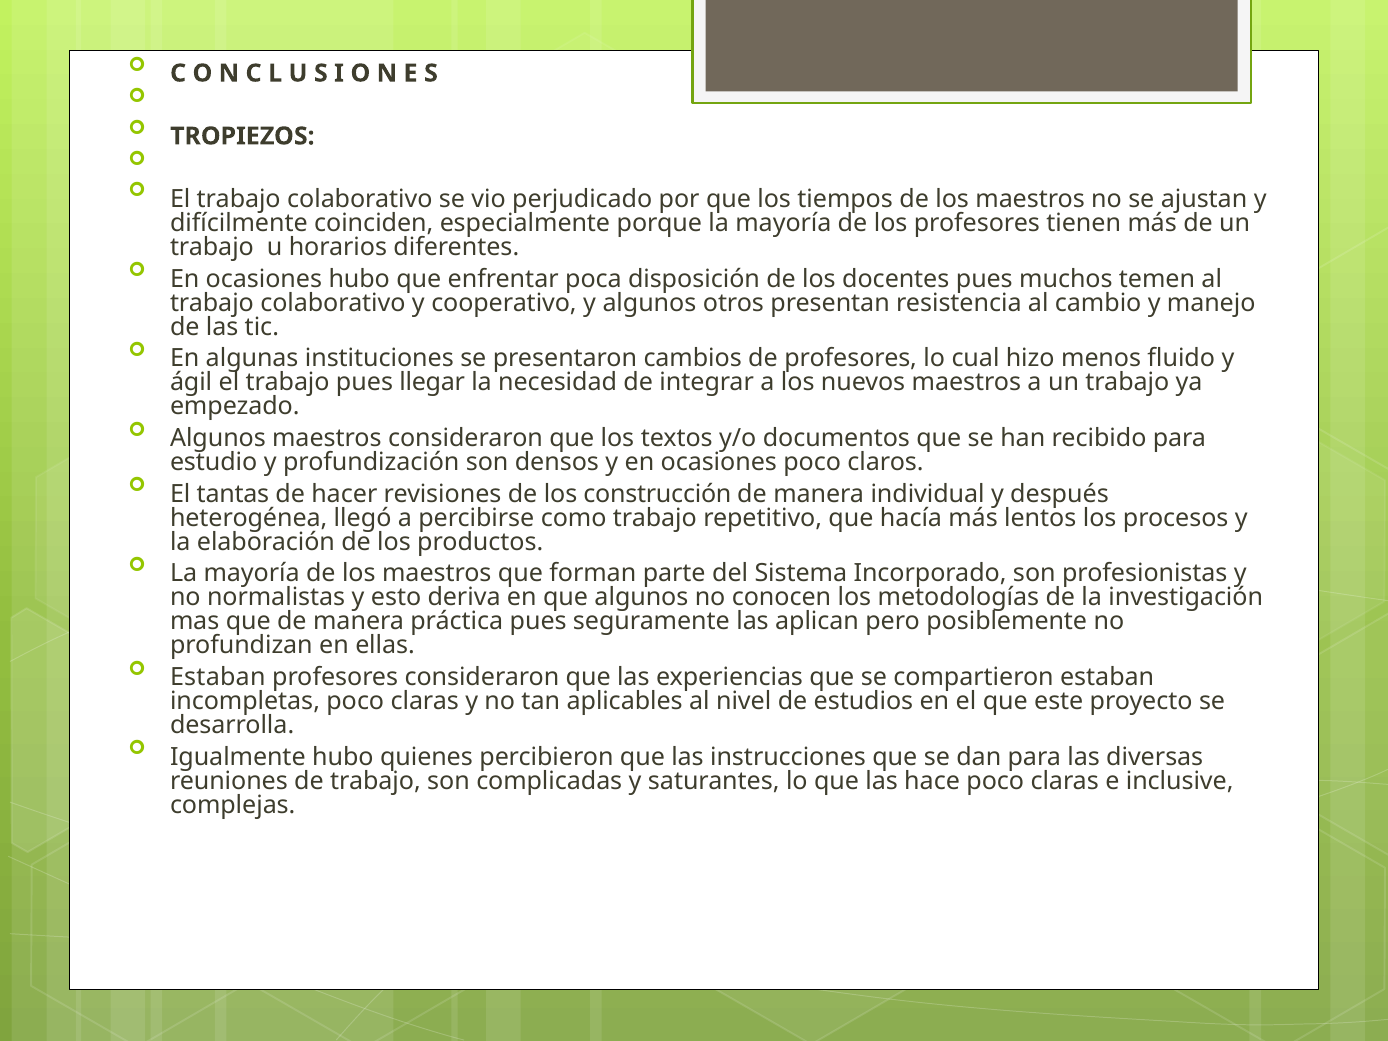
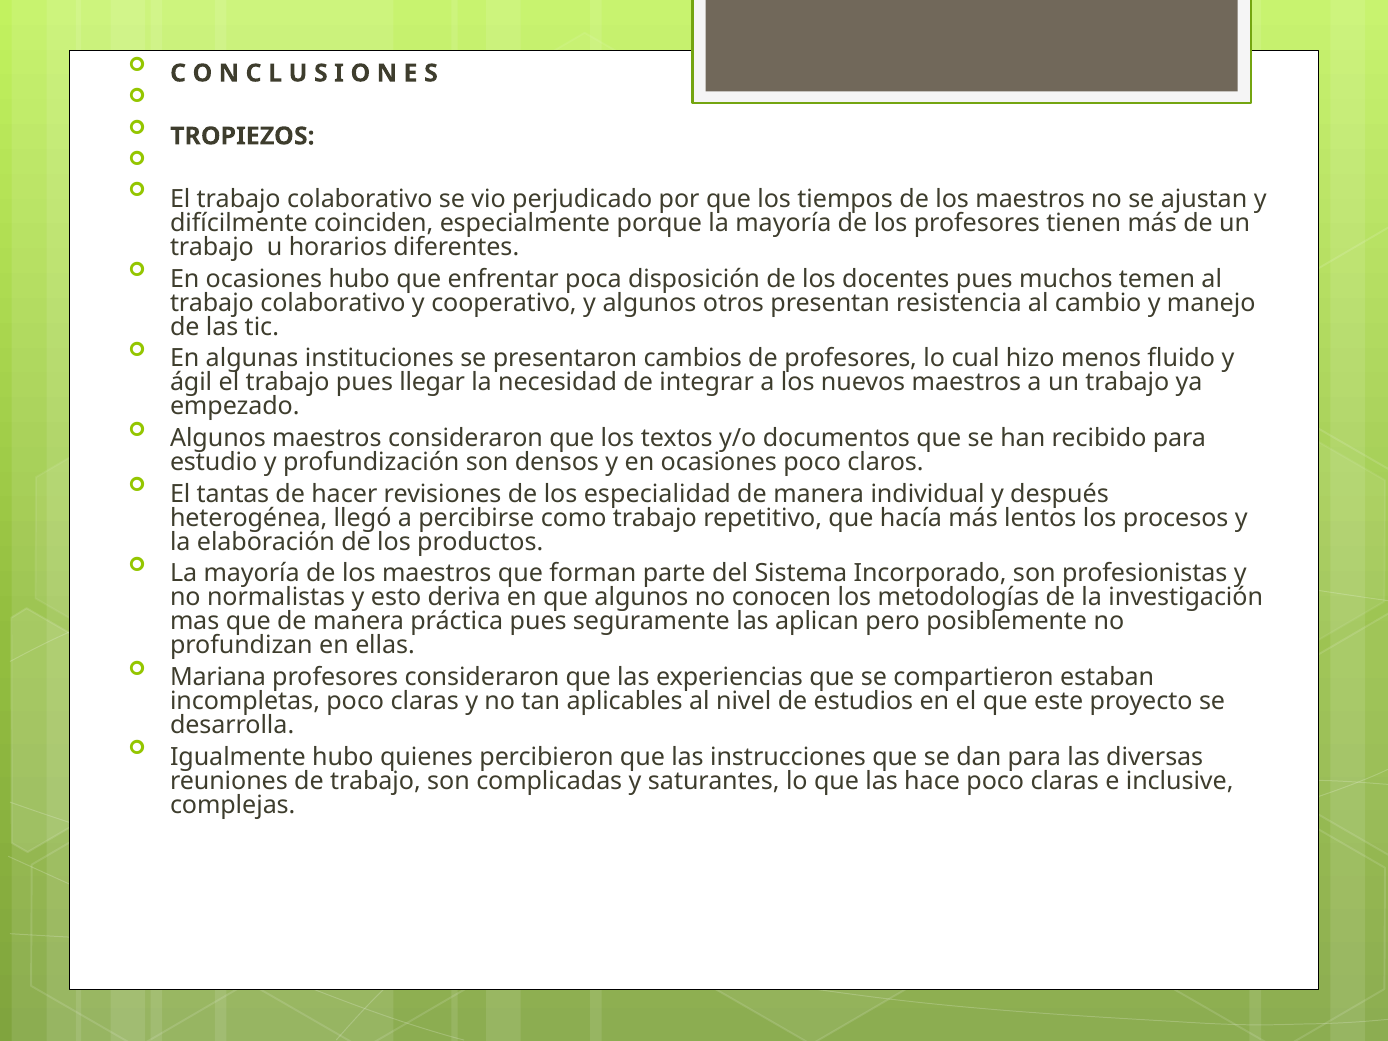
construcción: construcción -> especialidad (657, 494)
Estaban: Estaban -> Mariana (218, 677)
